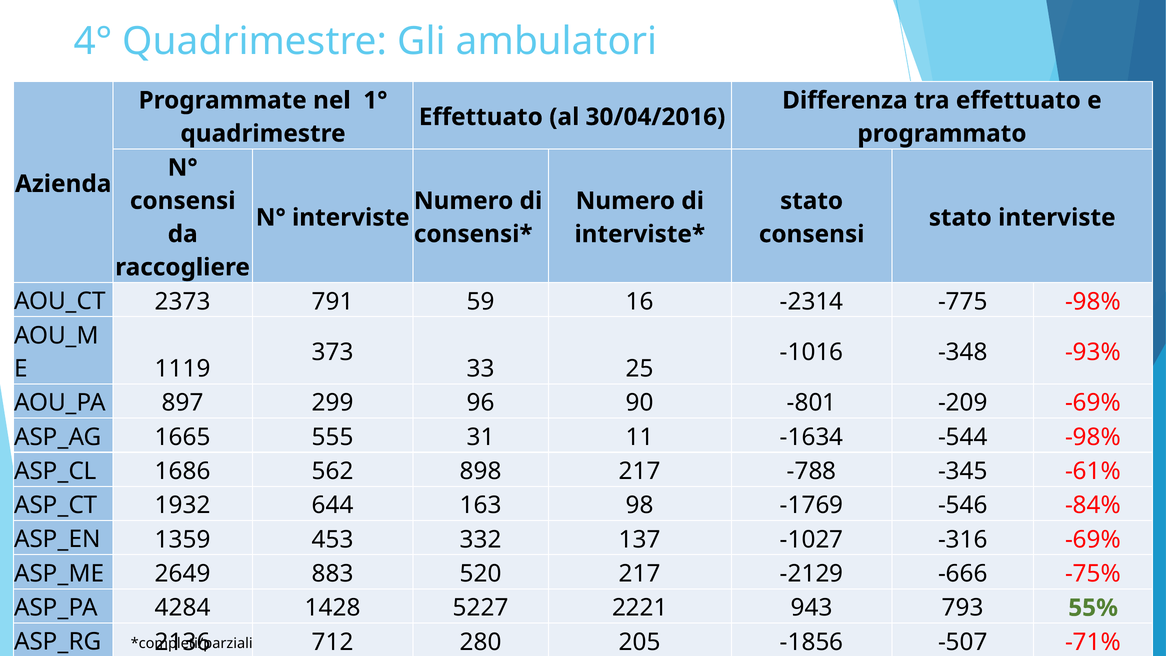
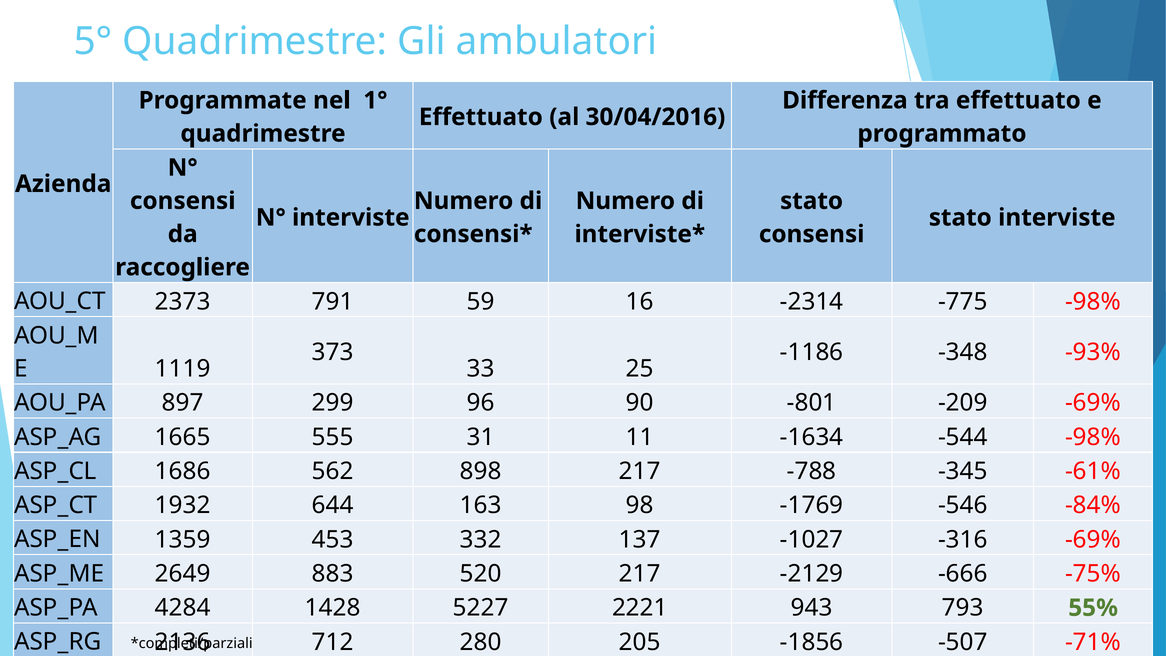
4°: 4° -> 5° (93, 41)
-1016: -1016 -> -1186 (812, 352)
